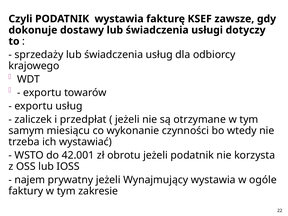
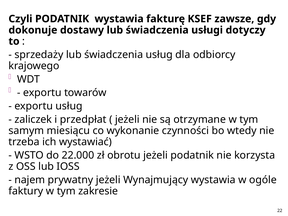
42.001: 42.001 -> 22.000 (78, 155)
